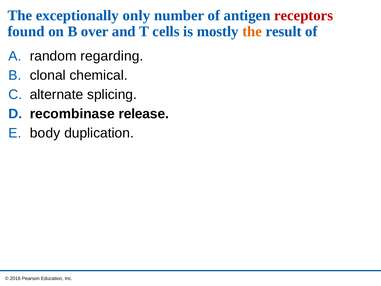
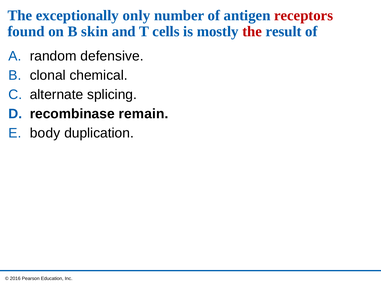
over: over -> skin (95, 32)
the colour: orange -> red (252, 32)
regarding: regarding -> defensive (112, 56)
release: release -> remain (144, 114)
